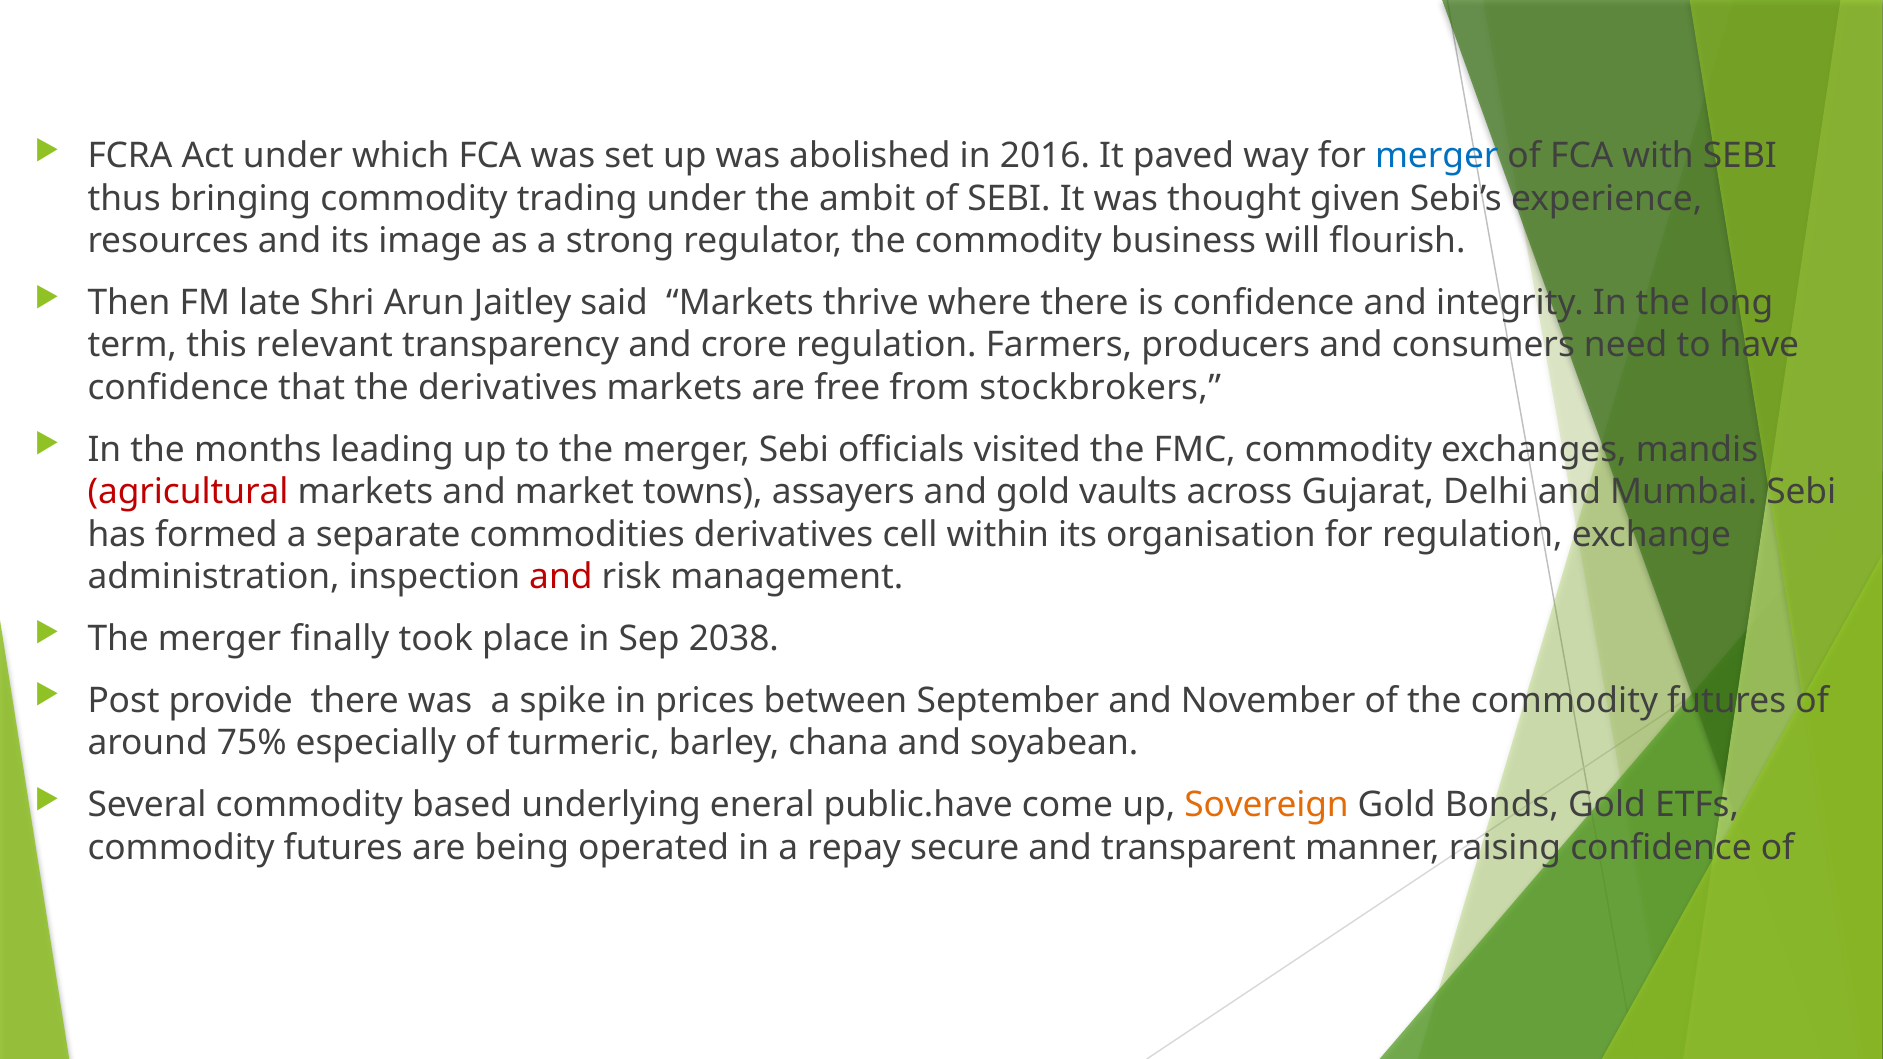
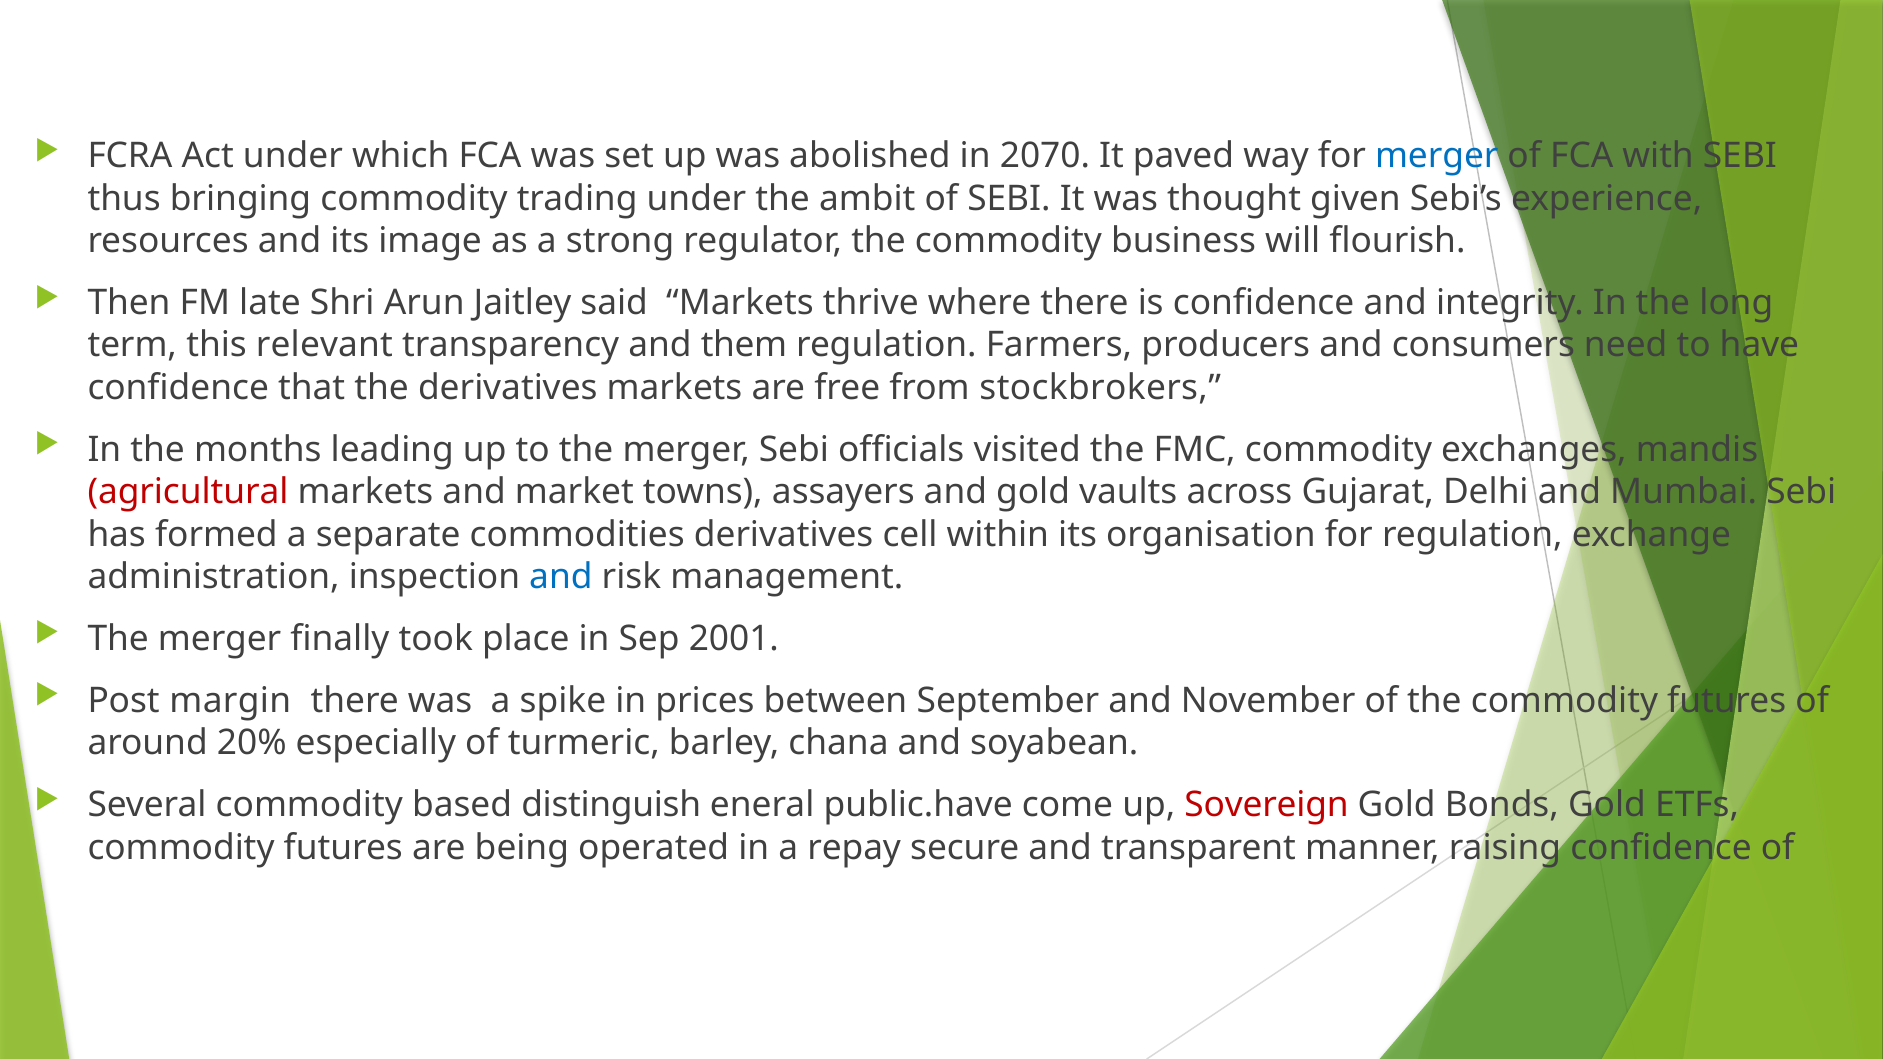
2016: 2016 -> 2070 (1045, 156)
crore: crore -> them (744, 345)
and colour: red -> blue (561, 577)
2038: 2038 -> 2001 (734, 639)
provide: provide -> margin (230, 701)
75%: 75% -> 20% (252, 743)
underlying: underlying -> distinguish (611, 805)
Sovereign colour: orange -> red (1267, 805)
